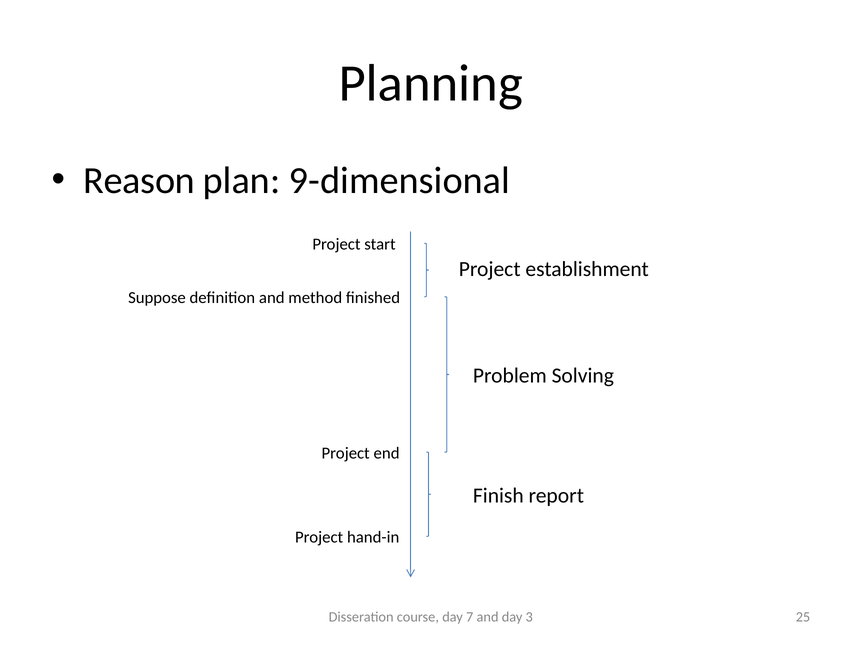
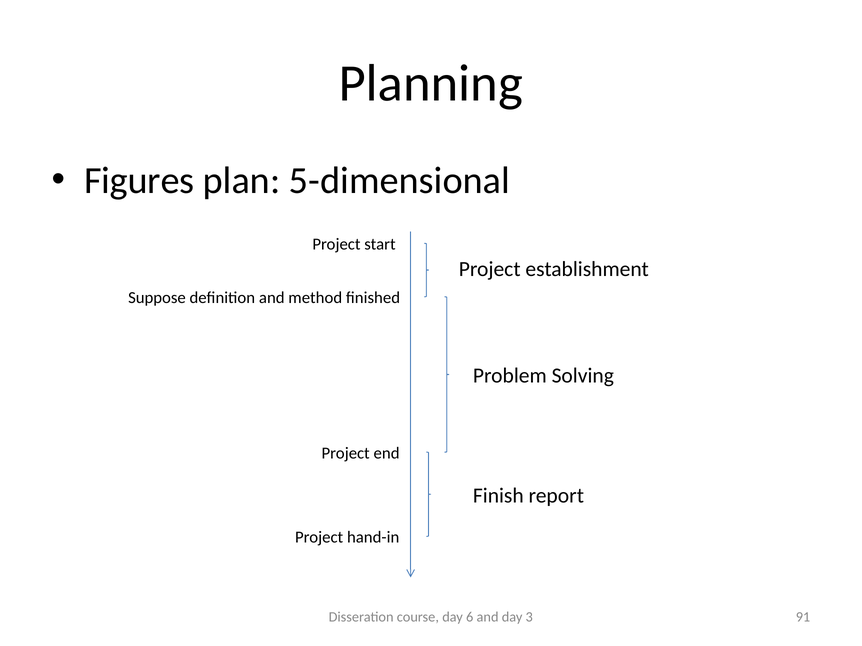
Reason: Reason -> Figures (139, 181)
9-dimensional: 9-dimensional -> 5-dimensional (400, 181)
7: 7 -> 6 (470, 617)
25: 25 -> 91 (803, 617)
